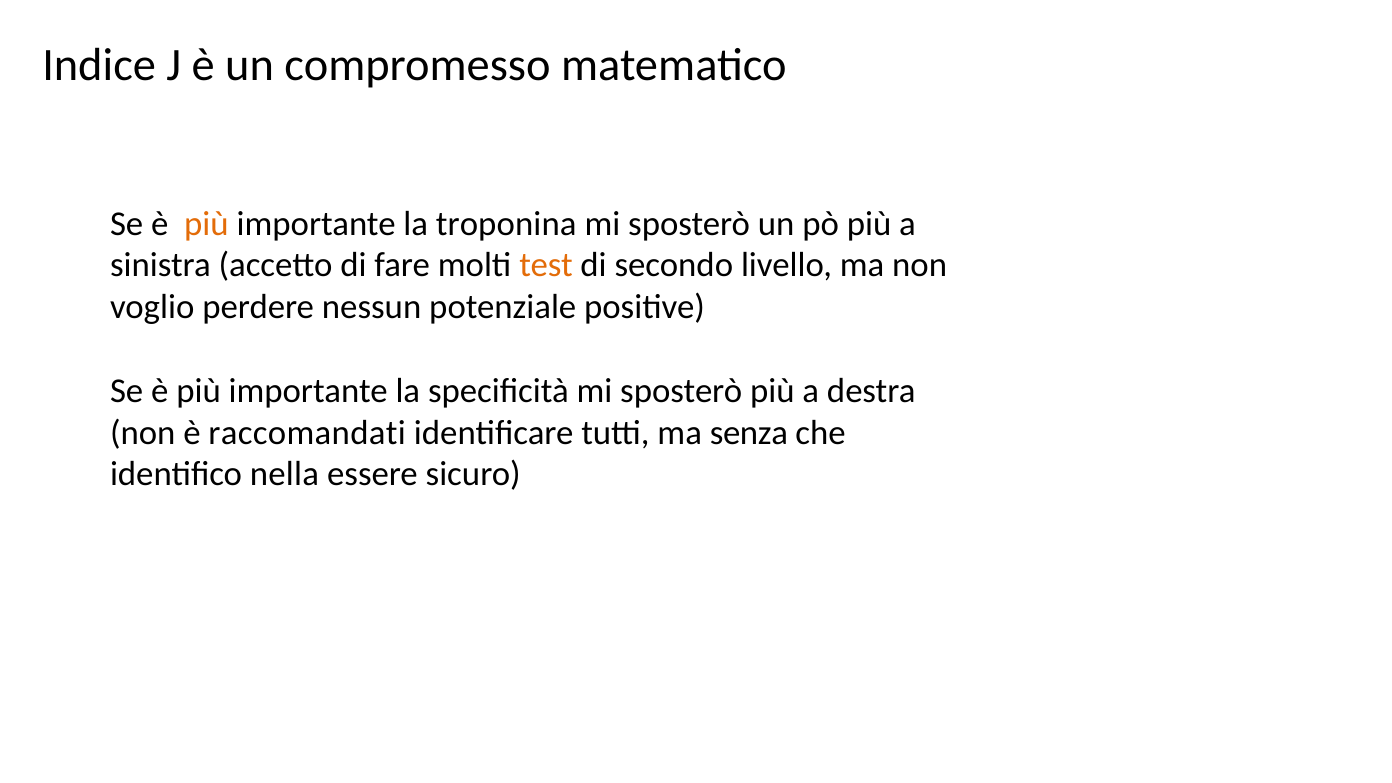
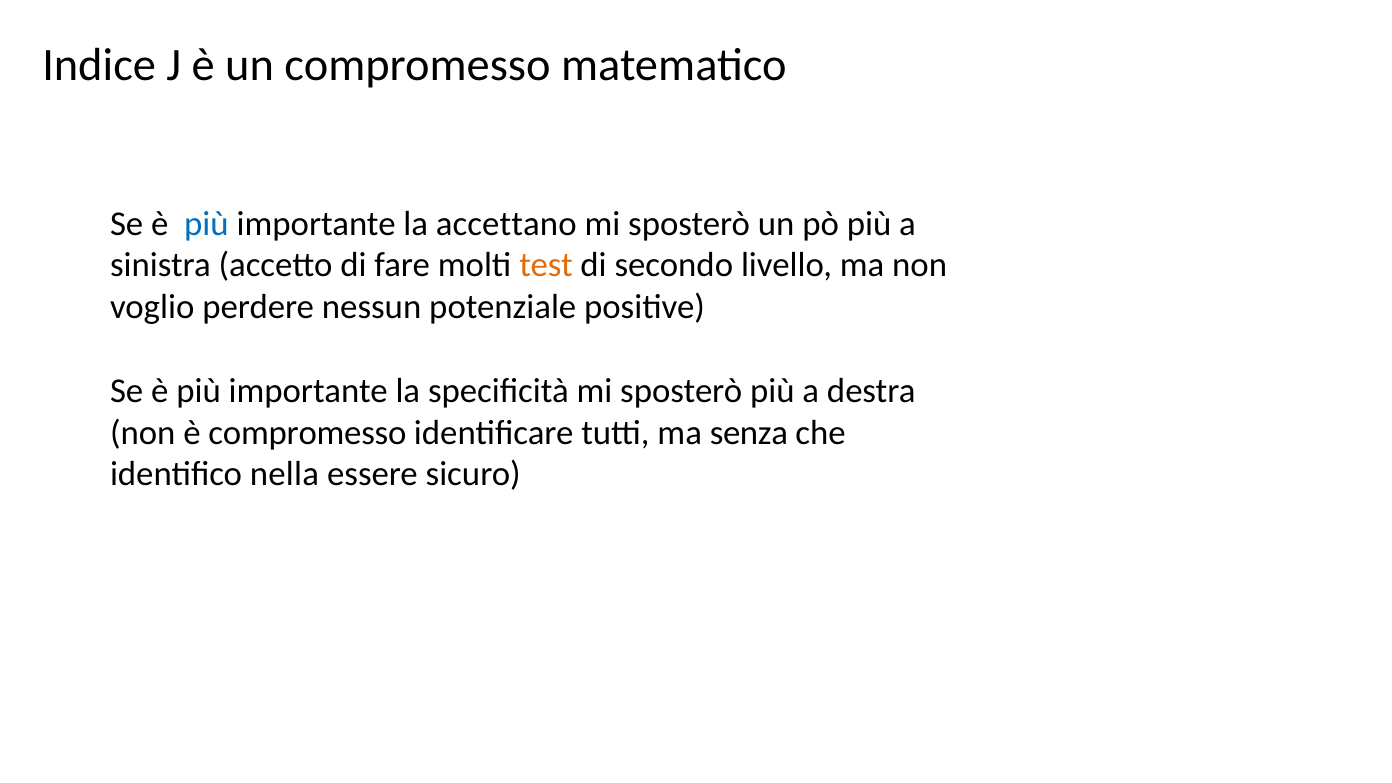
più colour: orange -> blue (206, 224)
troponina: troponina -> accettano (506, 224)
è raccomandati: raccomandati -> compromesso (307, 433)
